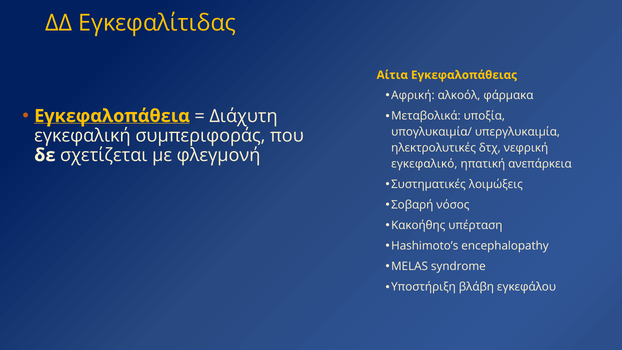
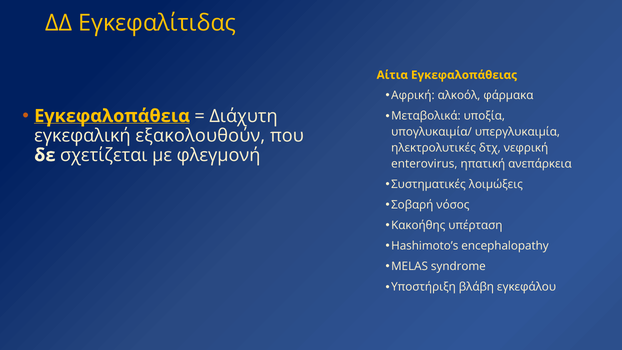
συμπεριφοράς: συμπεριφοράς -> εξακολουθούν (200, 136)
εγκεφαλικό: εγκεφαλικό -> enterovirus (424, 164)
